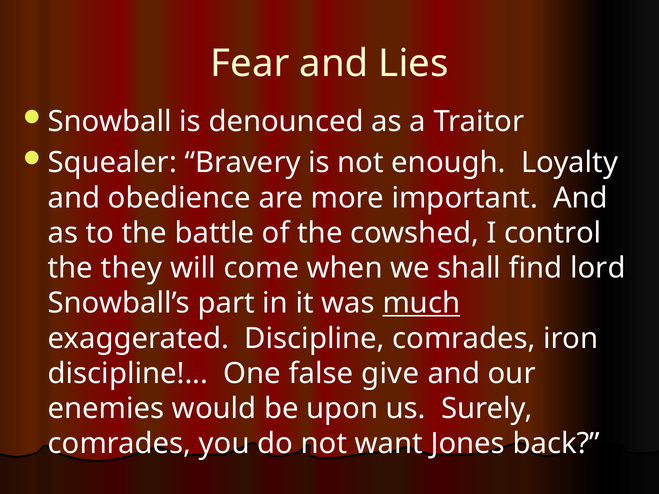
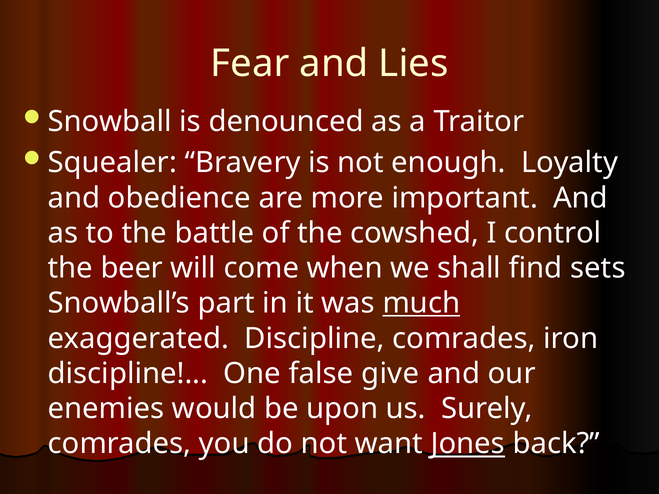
they: they -> beer (132, 268)
lord: lord -> sets (598, 268)
Jones underline: none -> present (468, 444)
